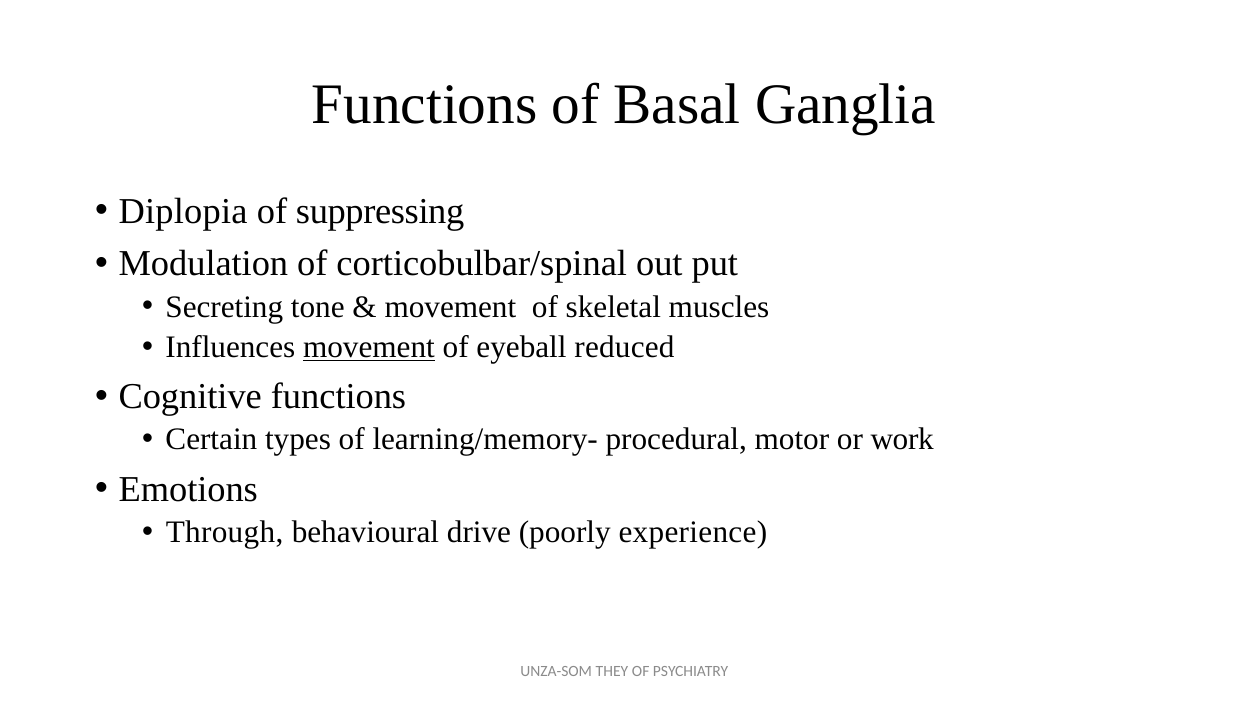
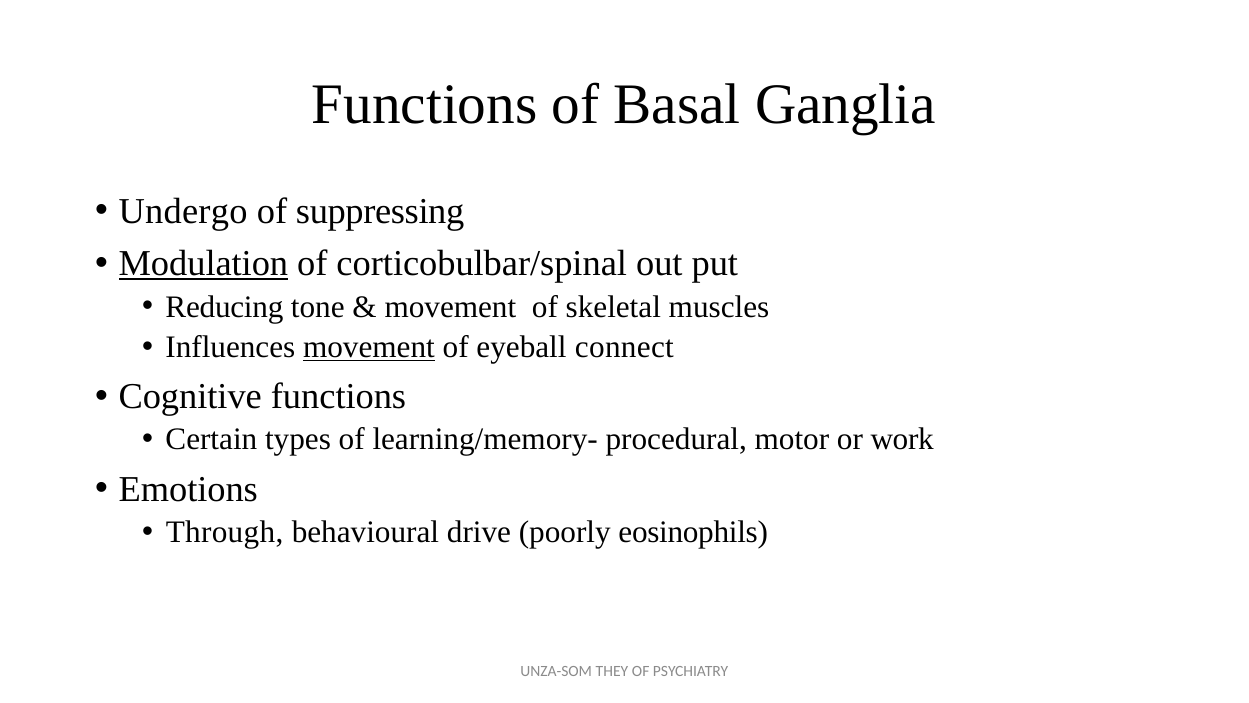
Diplopia: Diplopia -> Undergo (183, 211)
Modulation underline: none -> present (203, 264)
Secreting: Secreting -> Reducing (224, 307)
reduced: reduced -> connect (624, 347)
experience: experience -> eosinophils (693, 532)
